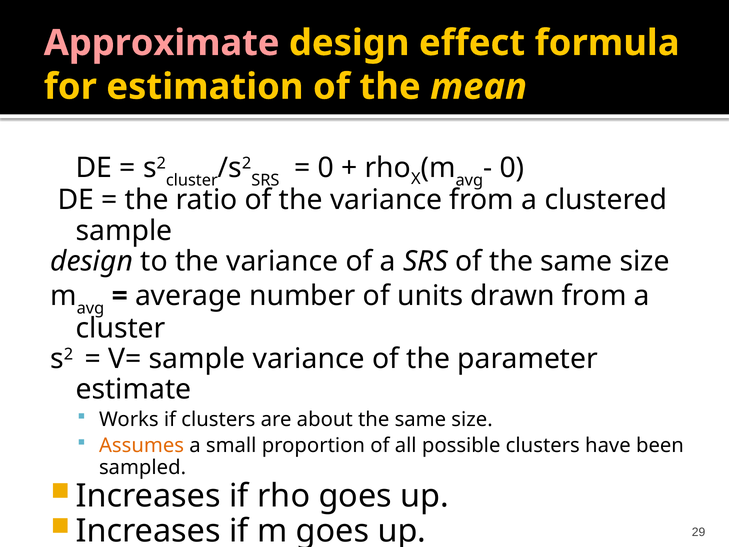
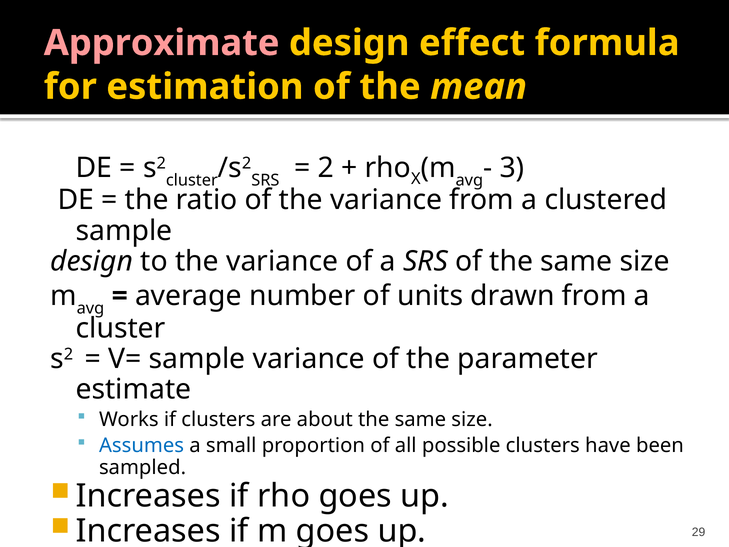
0: 0 -> 2 (326, 168)
0: 0 -> 3 (512, 168)
Assumes colour: orange -> blue (142, 446)
